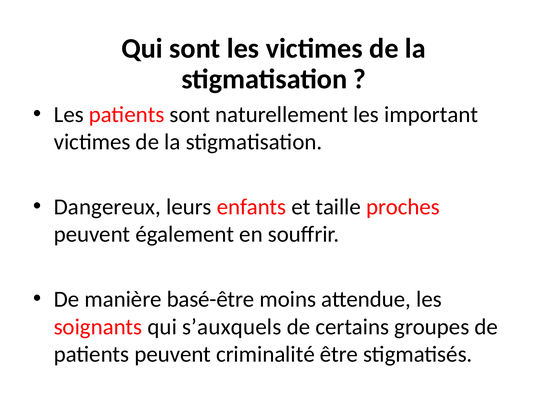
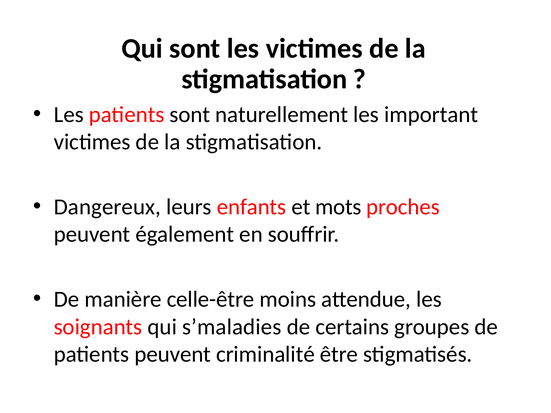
taille: taille -> mots (338, 207)
basé-être: basé-être -> celle-être (211, 299)
s’auxquels: s’auxquels -> s’maladies (232, 327)
